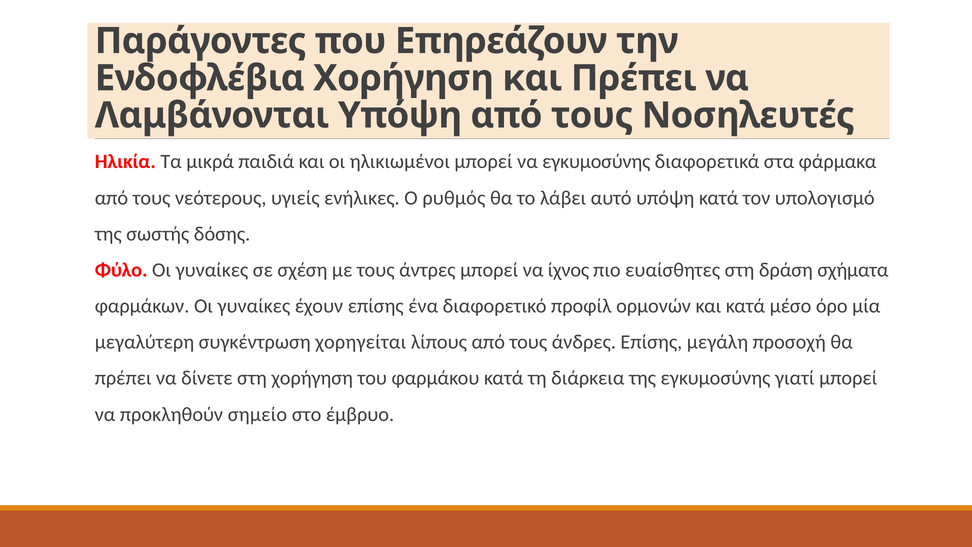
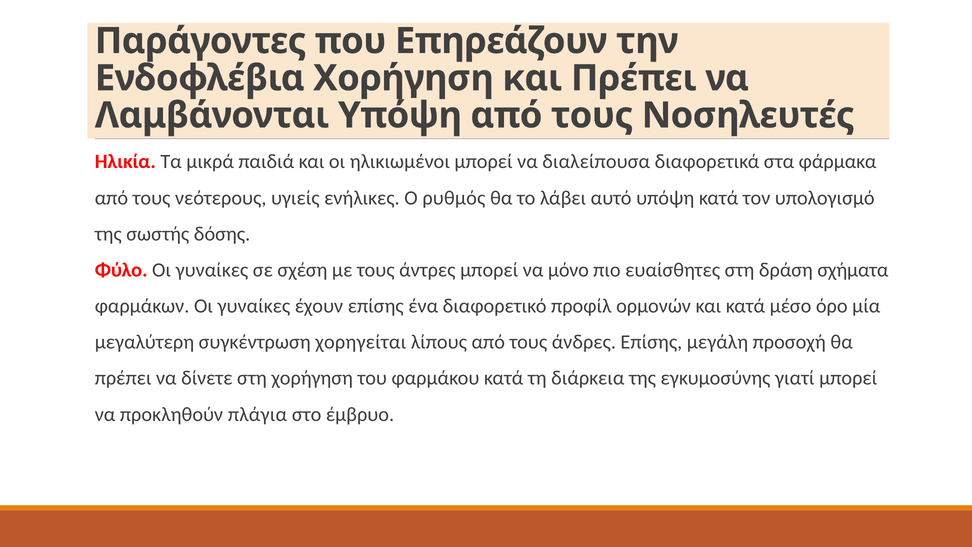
να εγκυμοσύνης: εγκυμοσύνης -> διαλείπουσα (596, 162)
ίχνος: ίχνος -> μόνο (568, 270)
σημείο: σημείο -> πλάγια (257, 414)
